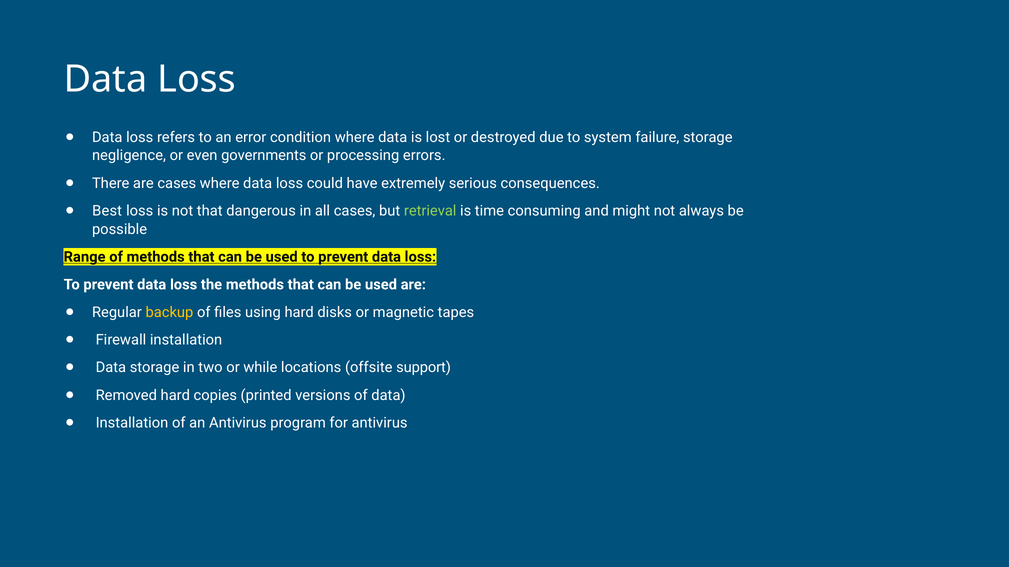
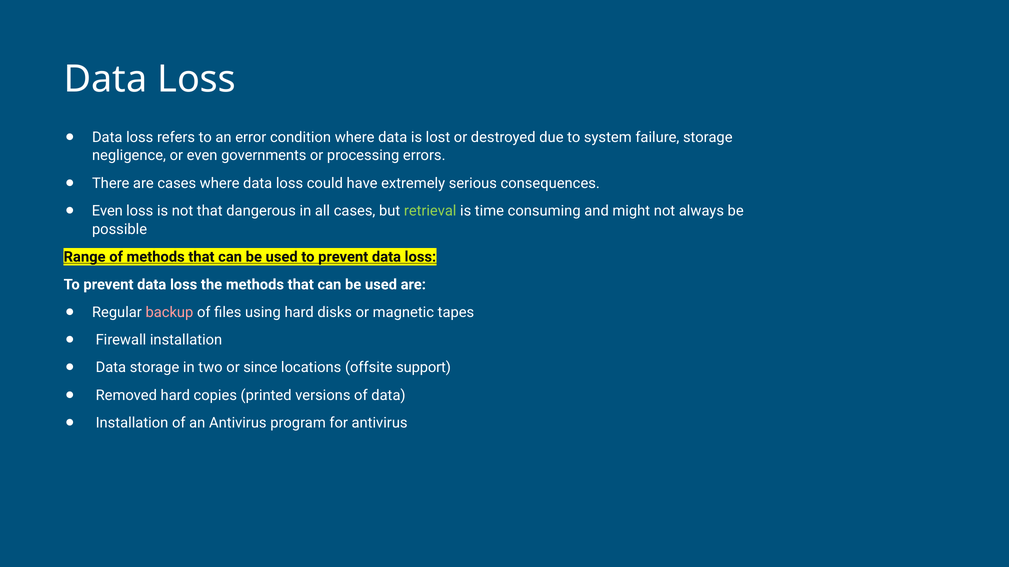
Best: Best -> Even (107, 211)
backup colour: yellow -> pink (169, 312)
while: while -> since (260, 368)
